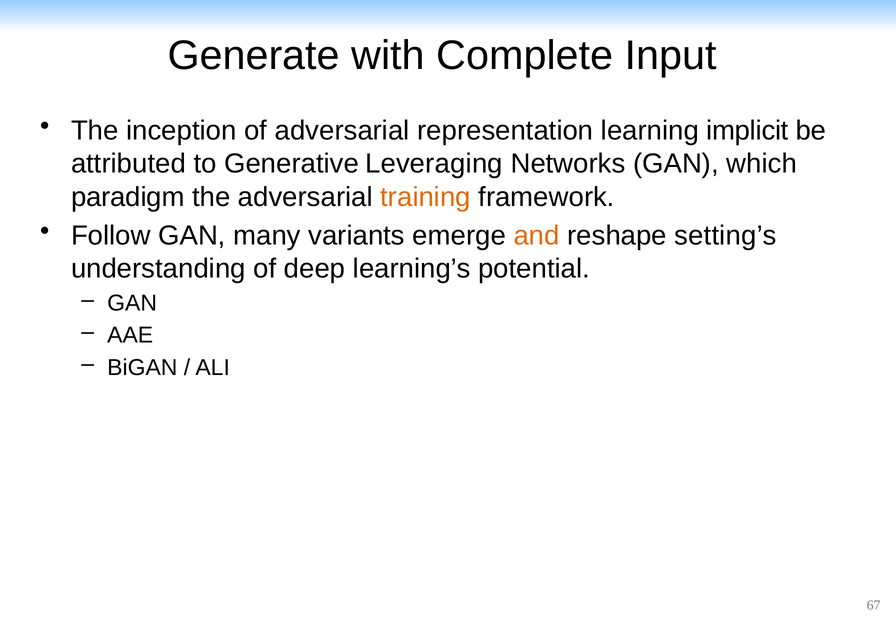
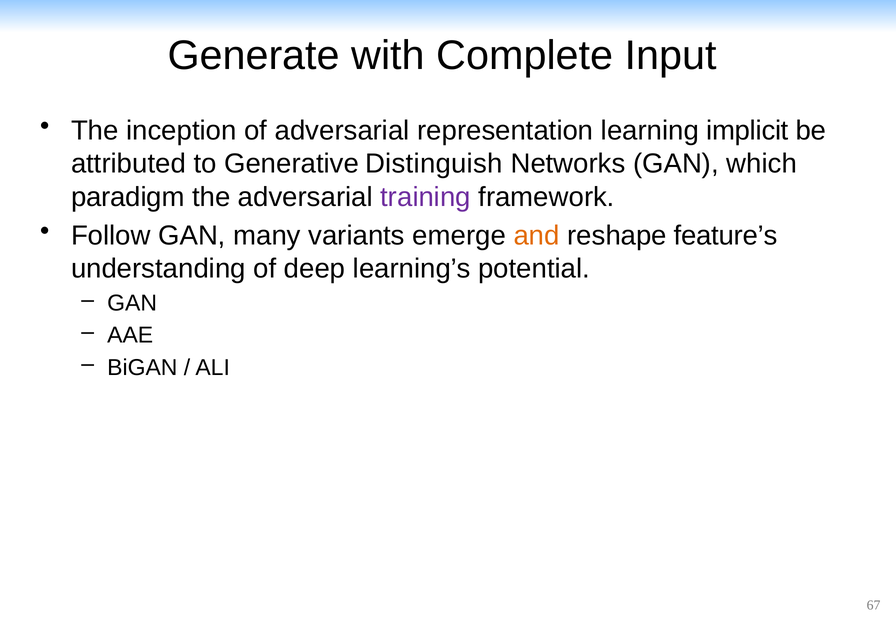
Leveraging: Leveraging -> Distinguish (434, 164)
training colour: orange -> purple (426, 197)
setting’s: setting’s -> feature’s (726, 236)
